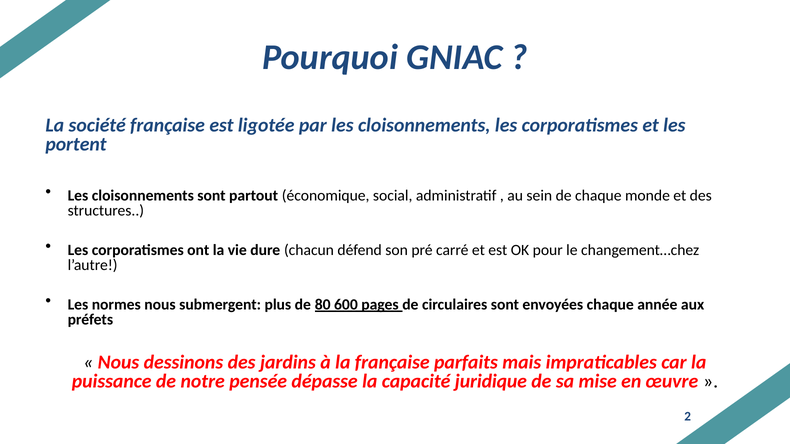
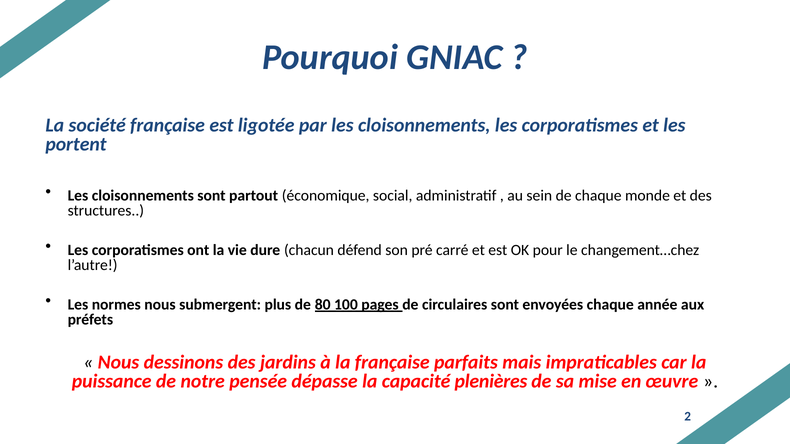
600: 600 -> 100 (346, 305)
juridique: juridique -> plenières (491, 381)
